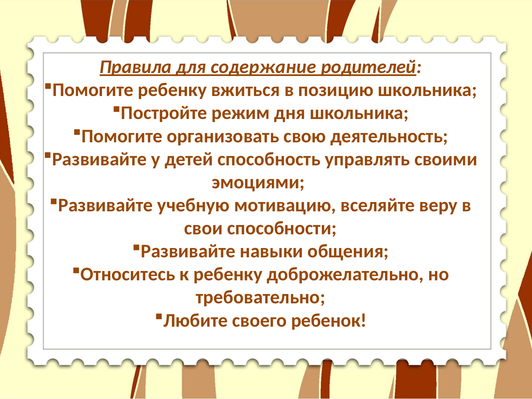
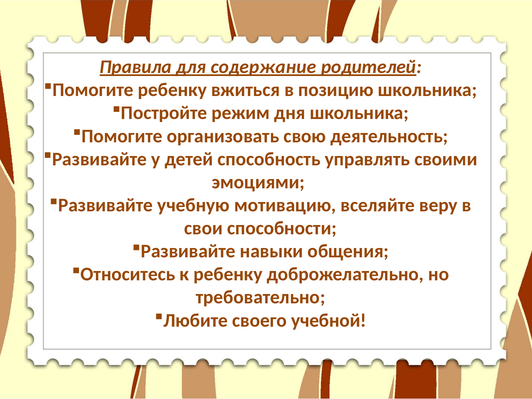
ребенок: ребенок -> учебной (329, 320)
